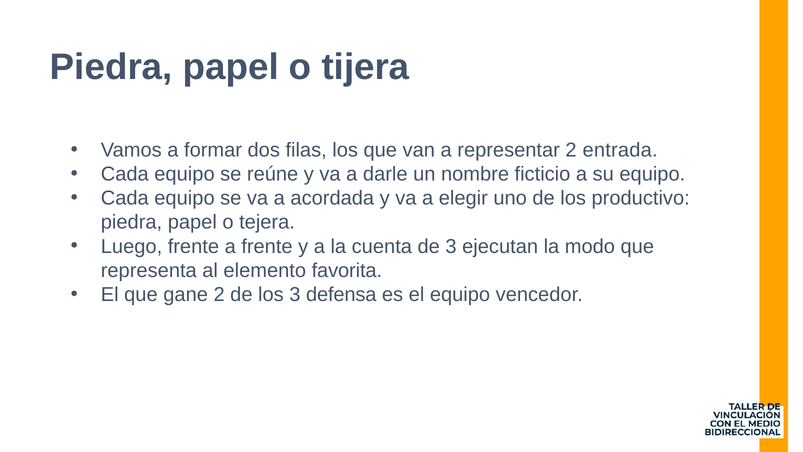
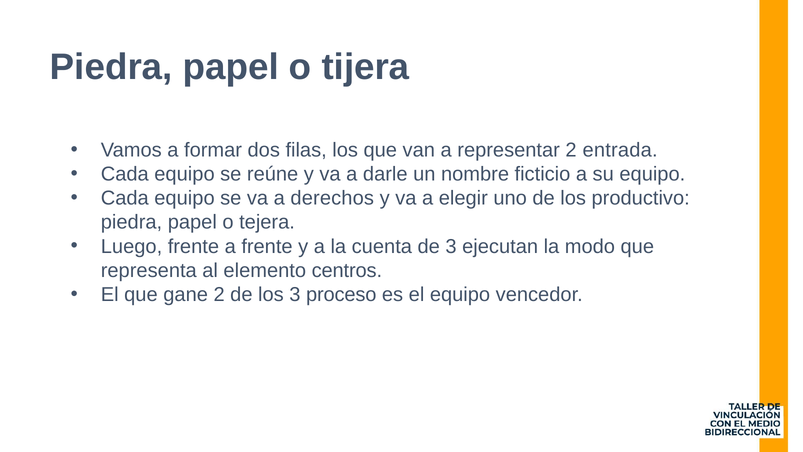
acordada: acordada -> derechos (332, 198)
favorita: favorita -> centros (347, 270)
defensa: defensa -> proceso (341, 294)
